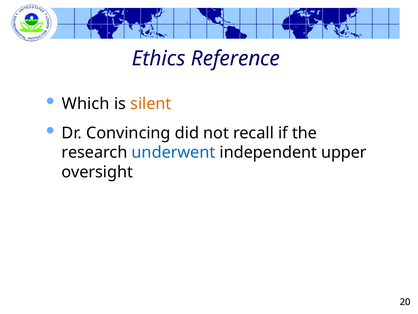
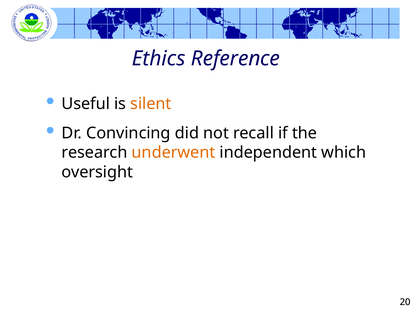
Which: Which -> Useful (86, 104)
underwent colour: blue -> orange (173, 152)
upper: upper -> which (344, 152)
